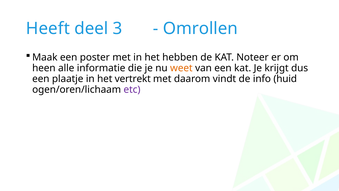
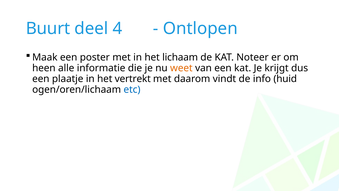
Heeft: Heeft -> Buurt (48, 28)
3: 3 -> 4 (118, 28)
Omrollen: Omrollen -> Ontlopen (200, 28)
hebben: hebben -> lichaam (180, 57)
etc colour: purple -> blue (132, 89)
